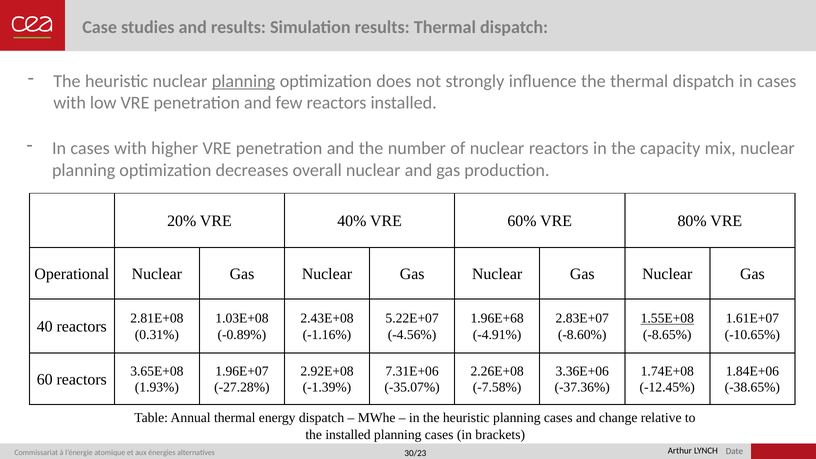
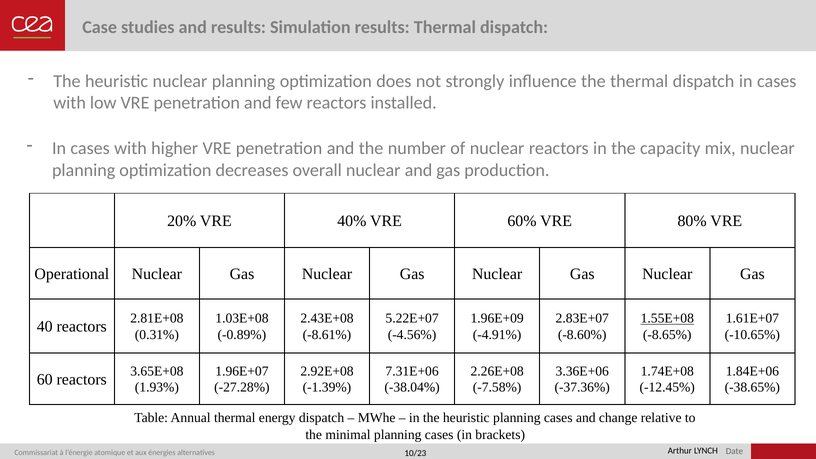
planning underline: present -> none (244, 81)
1.96E+68: 1.96E+68 -> 1.96E+09 (497, 318)
-1.16%: -1.16% -> -8.61% (327, 335)
-35.07%: -35.07% -> -38.04% (412, 387)
the installed: installed -> minimal (348, 435)
30/23: 30/23 -> 10/23 (415, 453)
